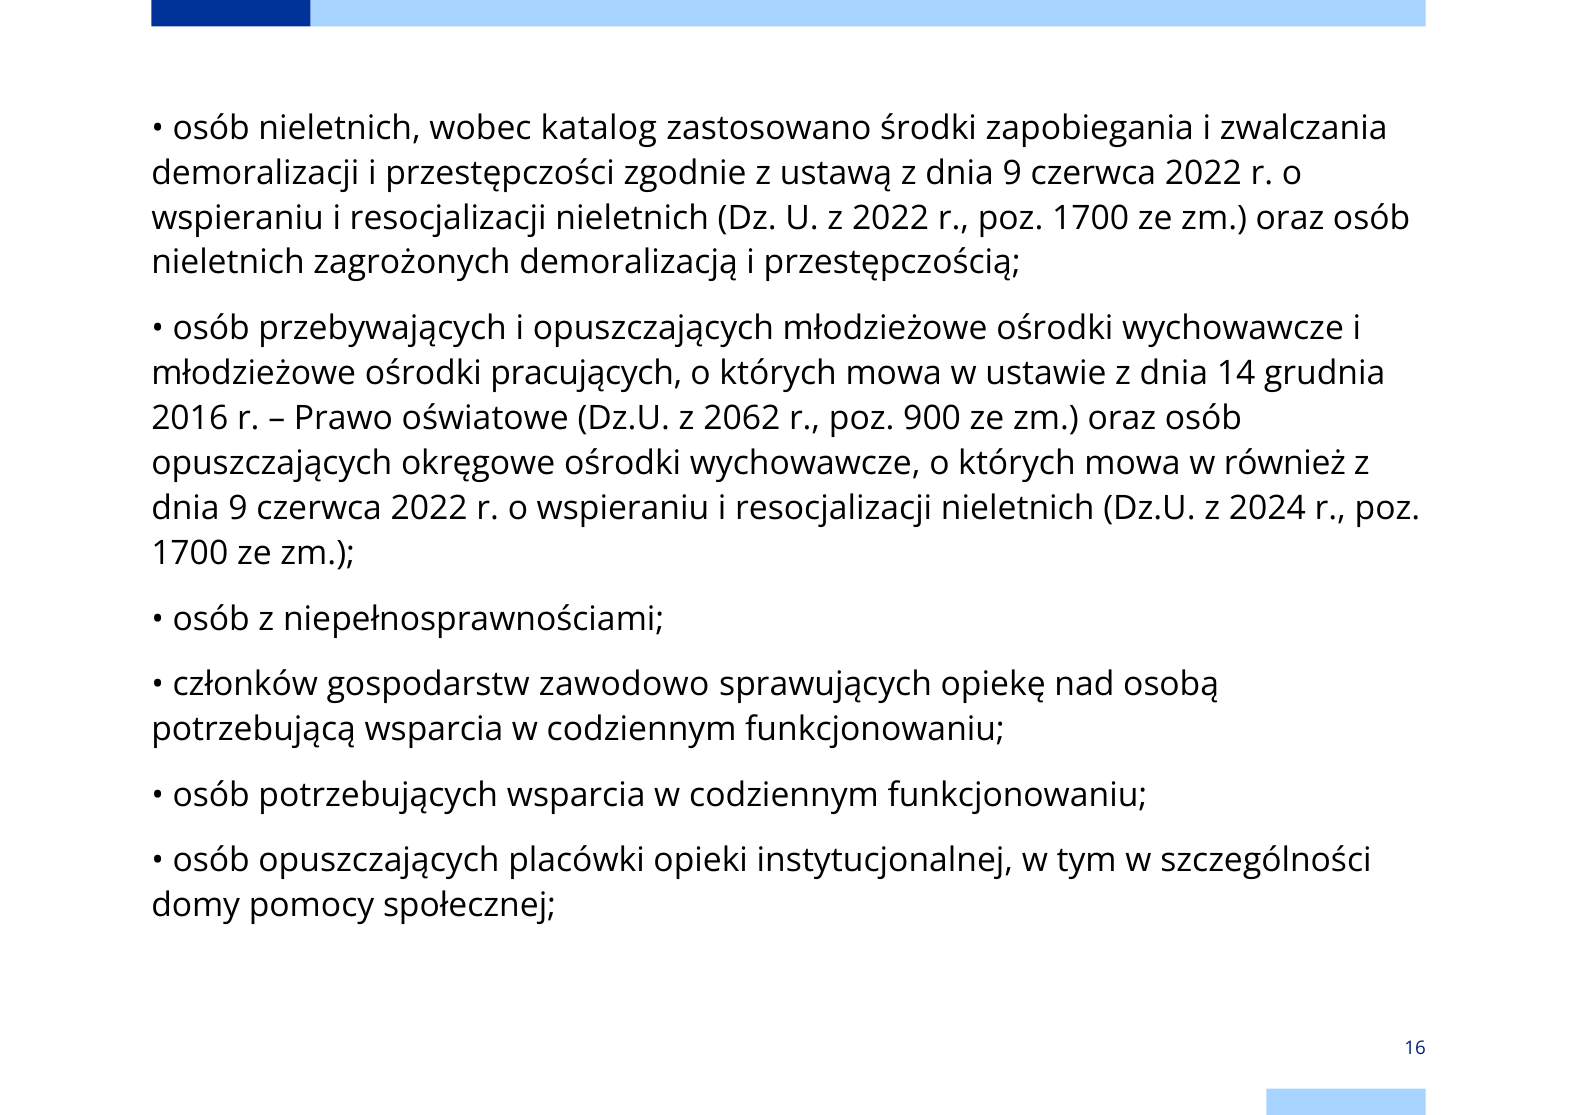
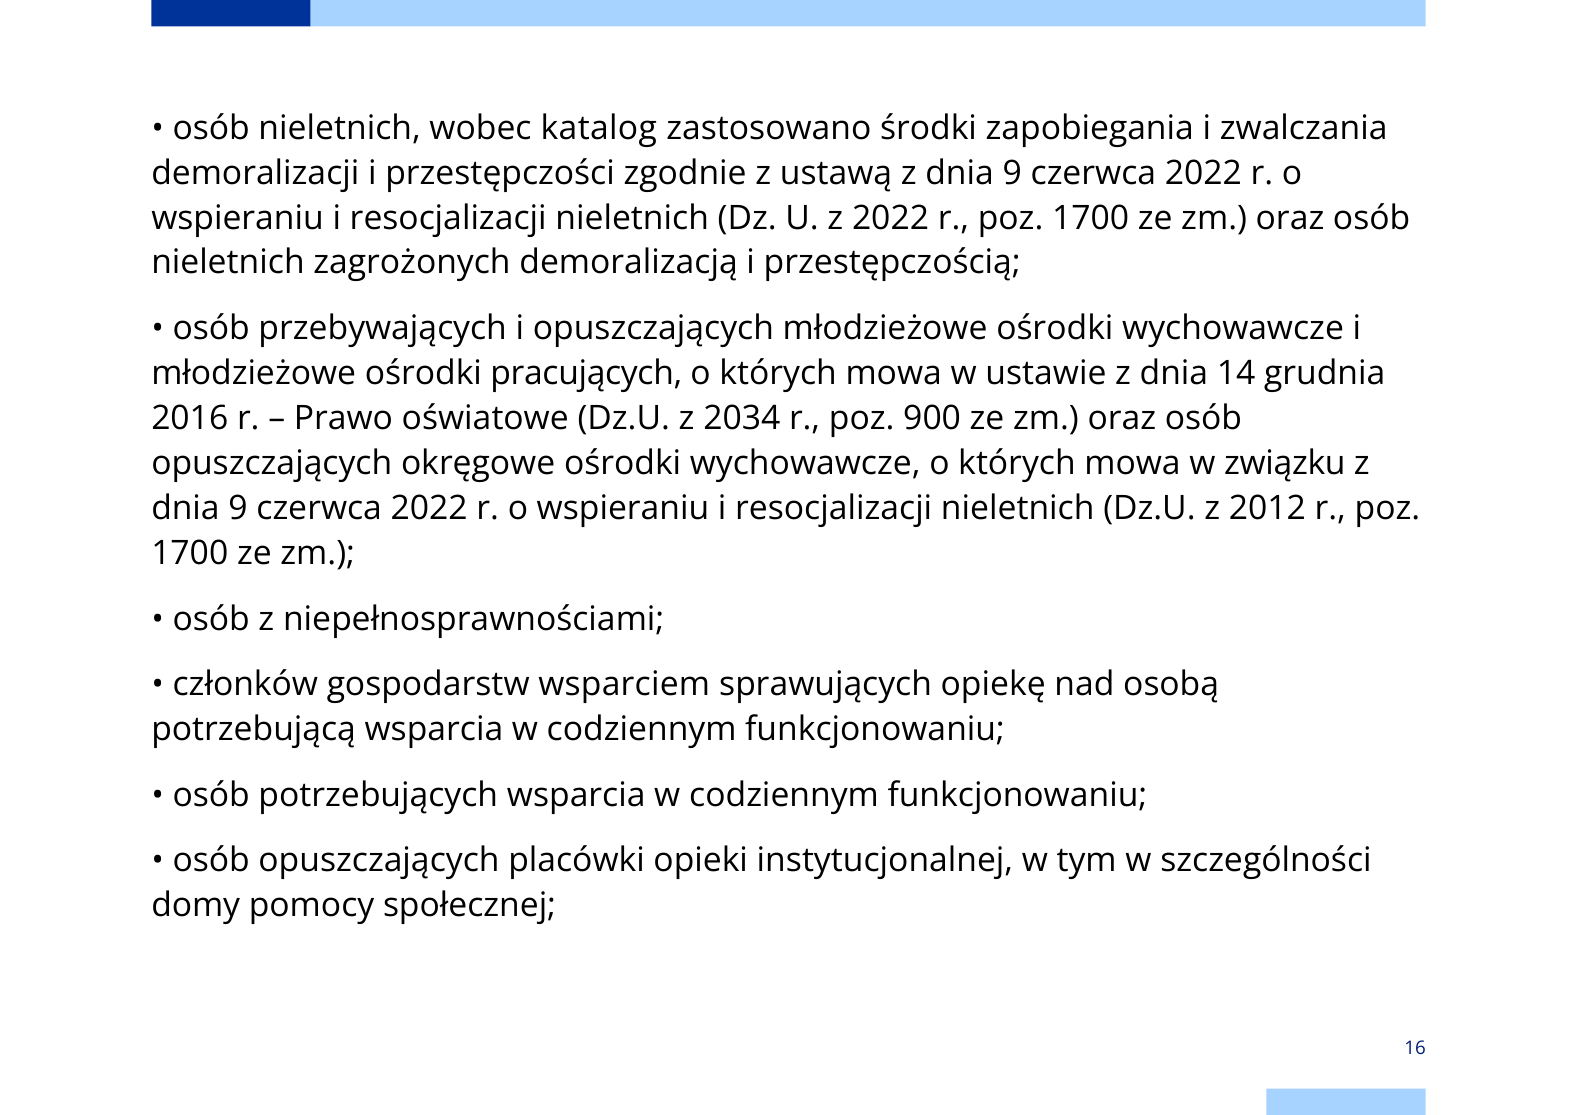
2062: 2062 -> 2034 (742, 418)
również: również -> związku (1285, 463)
2024: 2024 -> 2012 (1267, 508)
zawodowo: zawodowo -> wsparciem (624, 685)
